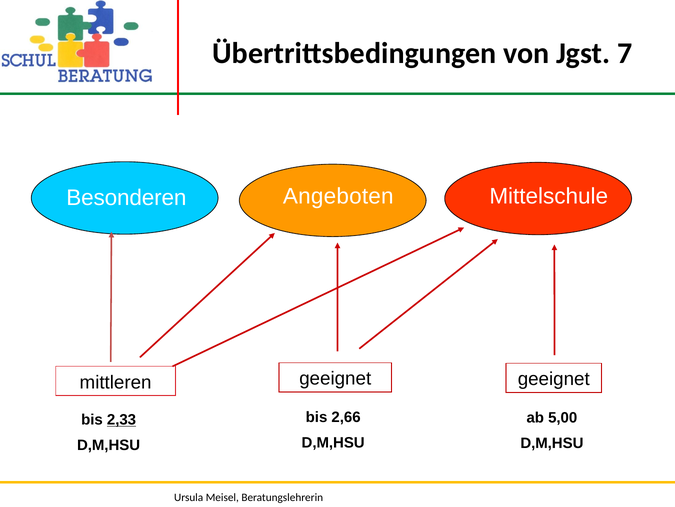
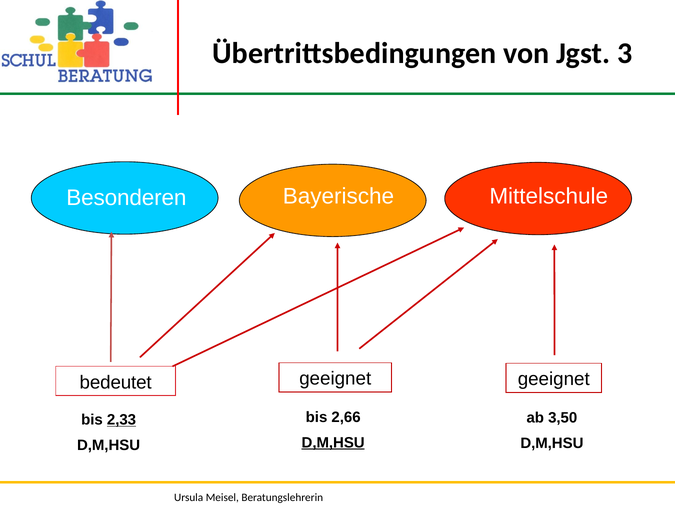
7: 7 -> 3 (625, 53)
Angeboten: Angeboten -> Bayerische (338, 196)
mittleren: mittleren -> bedeutet (116, 382)
5,00: 5,00 -> 3,50 (563, 417)
D,M,HSU underline: none -> present (333, 442)
